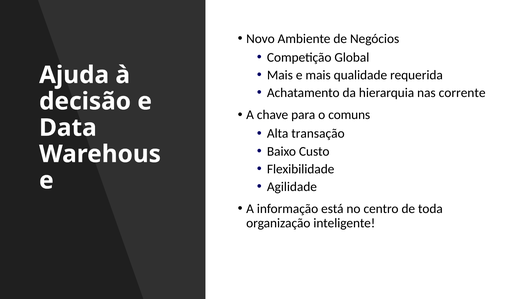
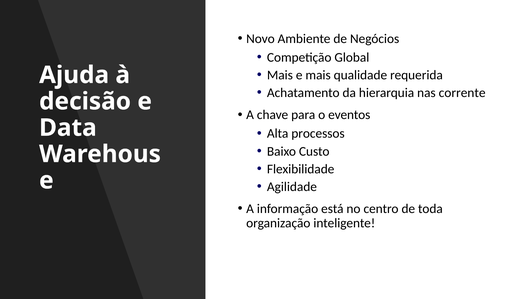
comuns: comuns -> eventos (349, 115)
transação: transação -> processos (318, 134)
